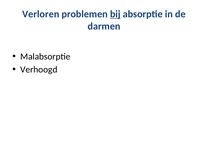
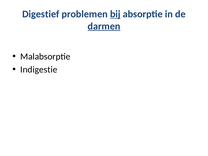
Verloren: Verloren -> Digestief (41, 14)
darmen underline: none -> present (104, 26)
Verhoogd: Verhoogd -> Indigestie (39, 70)
